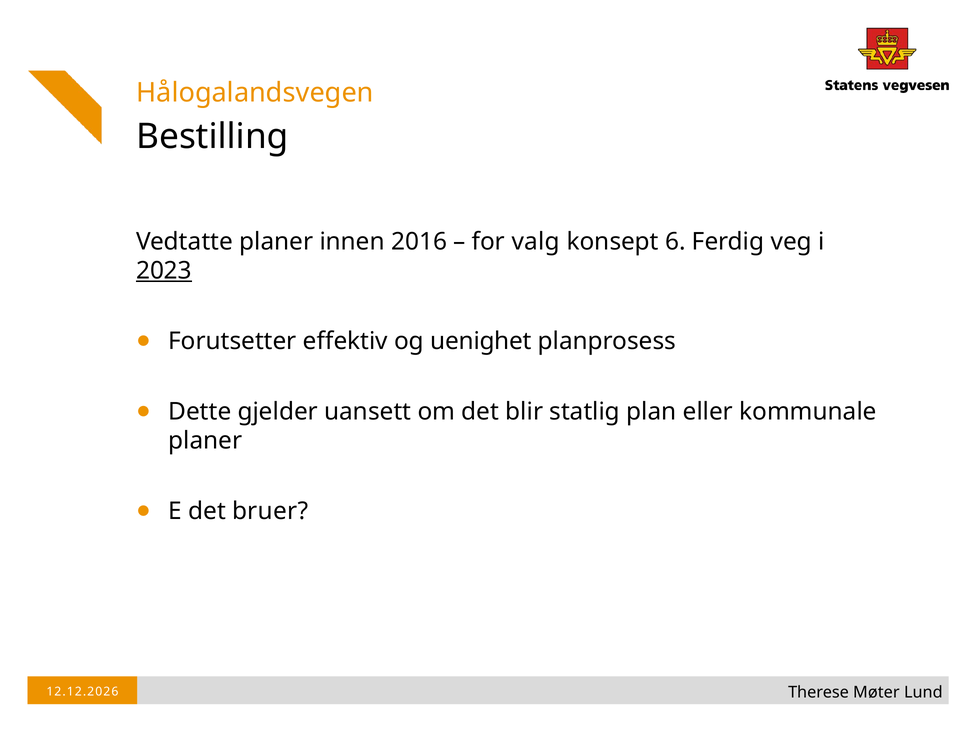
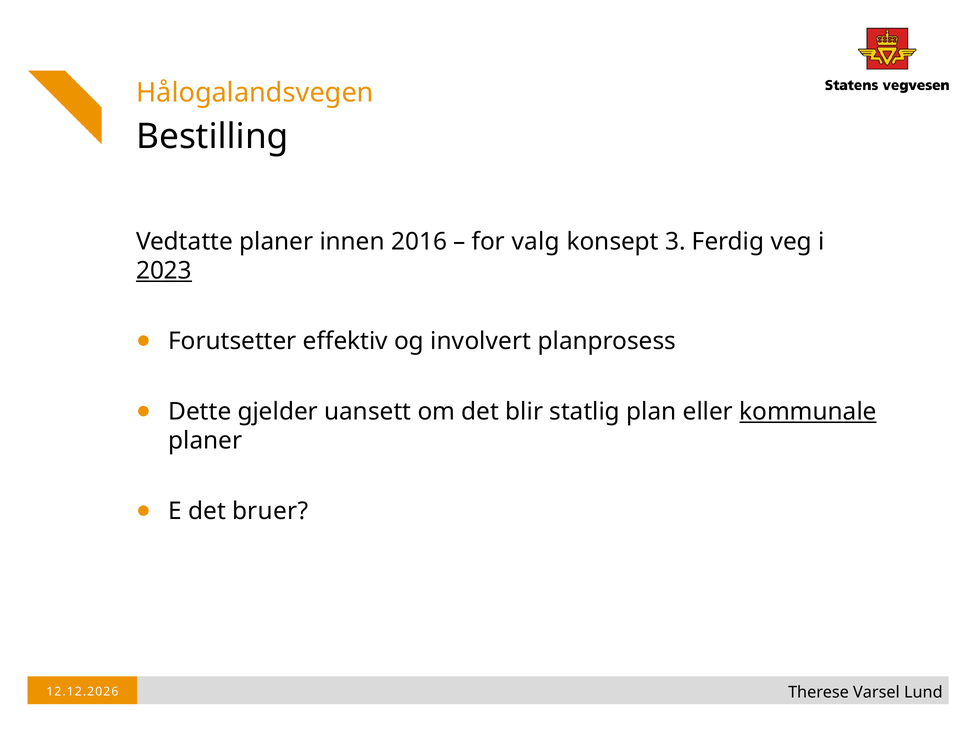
6: 6 -> 3 (675, 241)
uenighet: uenighet -> involvert (481, 341)
kommunale underline: none -> present (808, 411)
Møter: Møter -> Varsel (876, 692)
